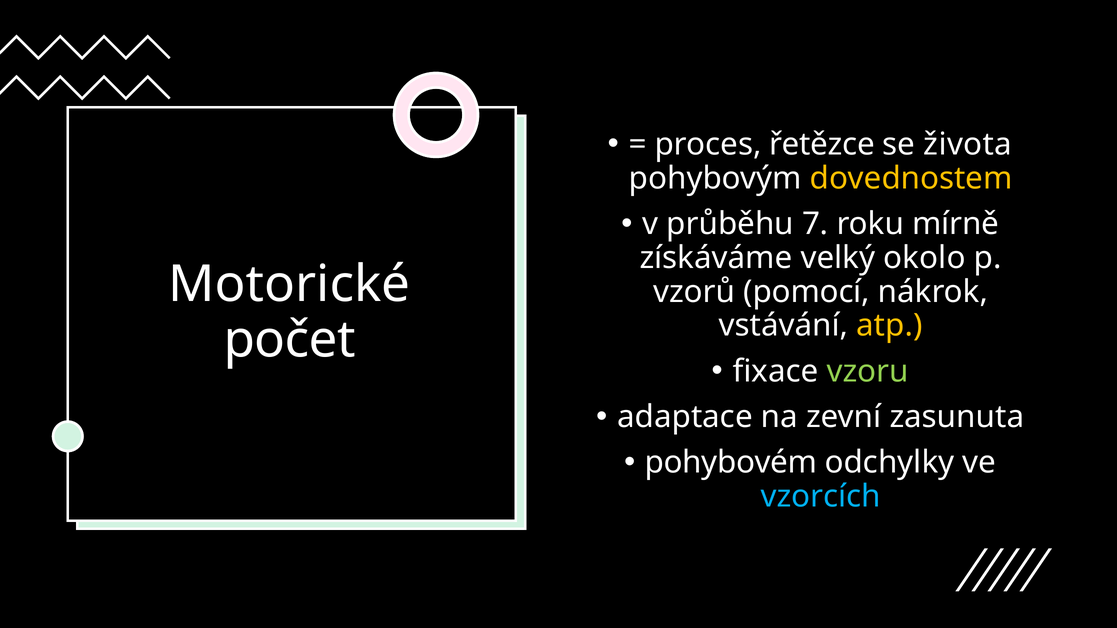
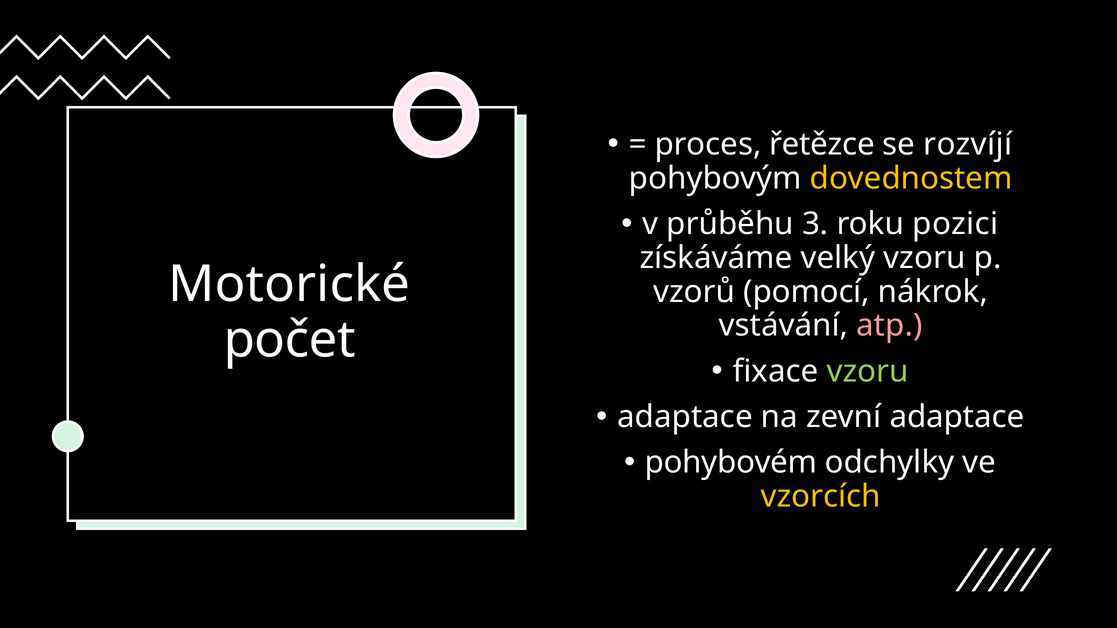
života: života -> rozvíjí (968, 144)
7: 7 -> 3 (815, 224)
mírně: mírně -> pozici (955, 224)
velký okolo: okolo -> vzoru (924, 258)
atp colour: yellow -> pink (889, 326)
zevní zasunuta: zasunuta -> adaptace (957, 417)
vzorcích colour: light blue -> yellow (821, 497)
